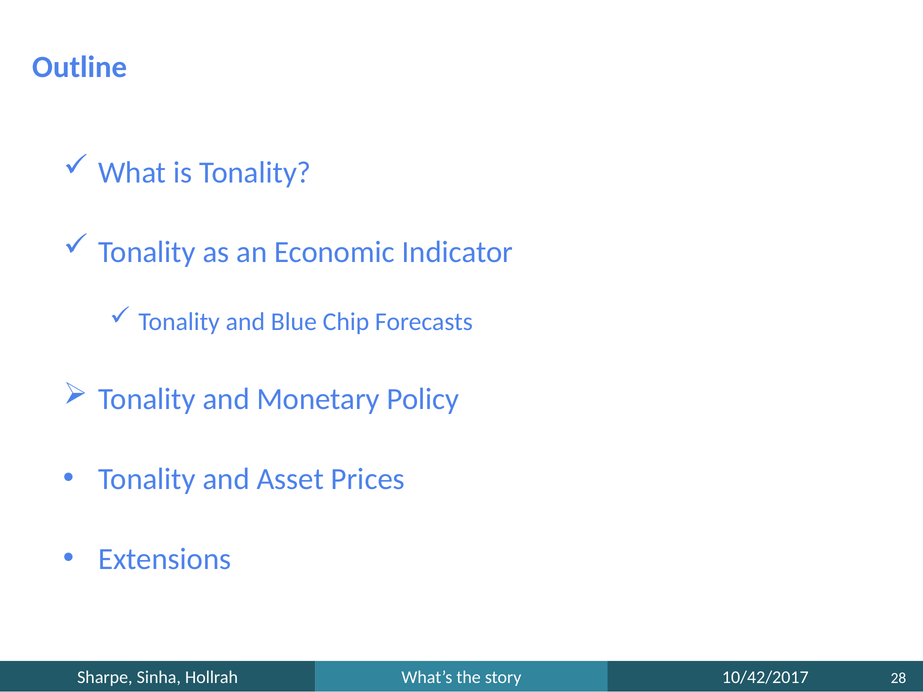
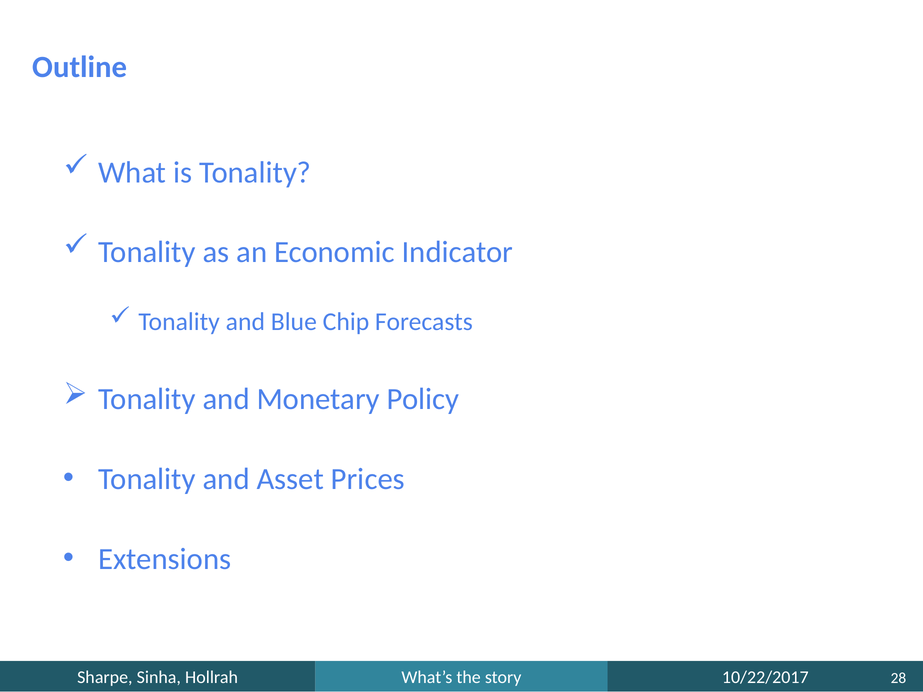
10/42/2017: 10/42/2017 -> 10/22/2017 (765, 678)
